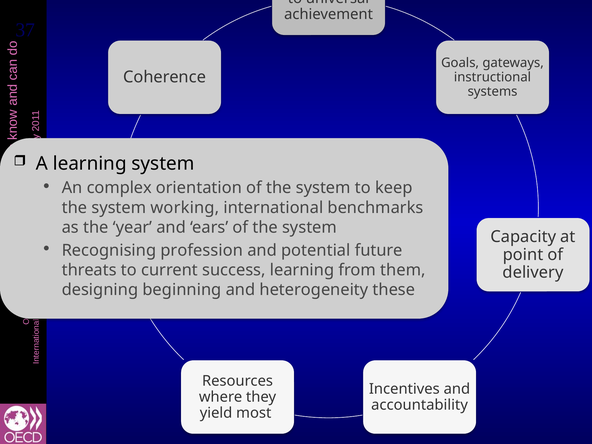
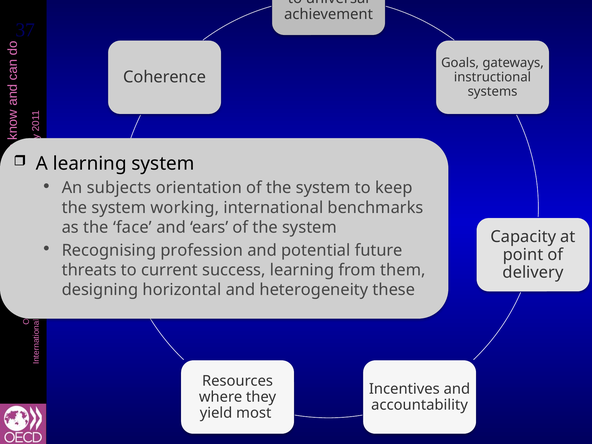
complex: complex -> subjects (119, 188)
year: year -> face (132, 227)
beginning: beginning -> horizontal (182, 290)
